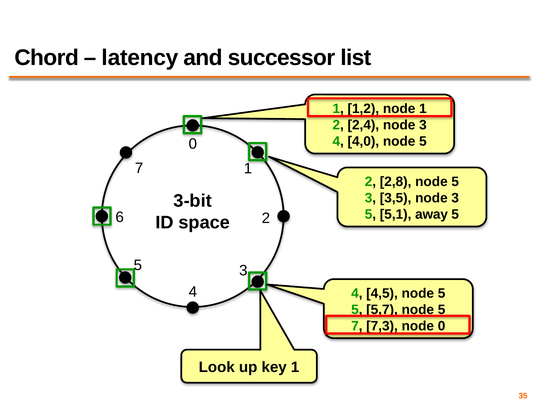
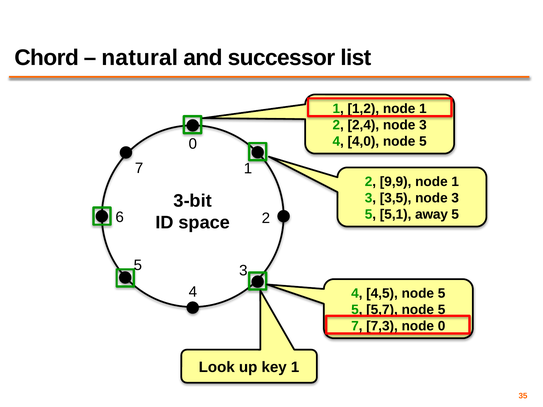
latency: latency -> natural (140, 58)
2,8: 2,8 -> 9,9 (396, 182)
5: 5 -> 1 (455, 182)
